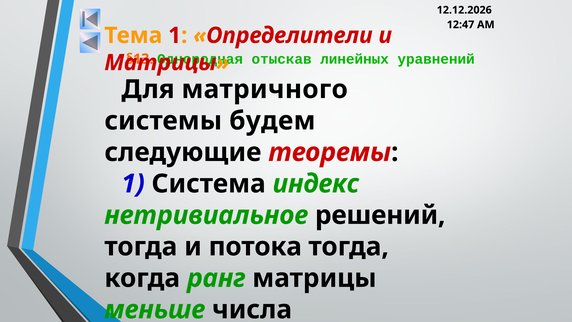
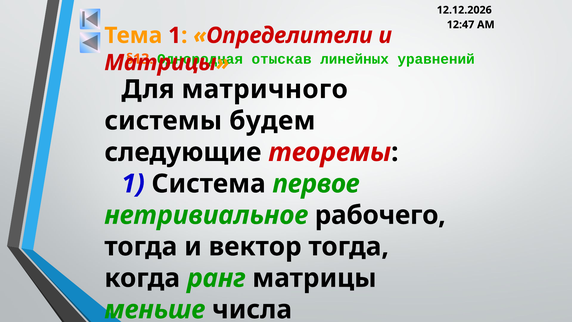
индекс: индекс -> первое (316, 184)
решений: решений -> рабочего (380, 215)
потока: потока -> вектор (255, 247)
